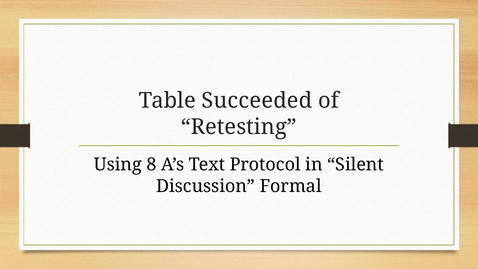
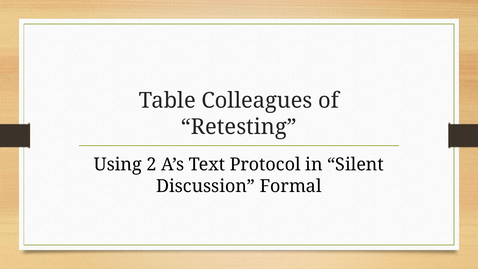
Succeeded: Succeeded -> Colleagues (257, 100)
8: 8 -> 2 (151, 165)
